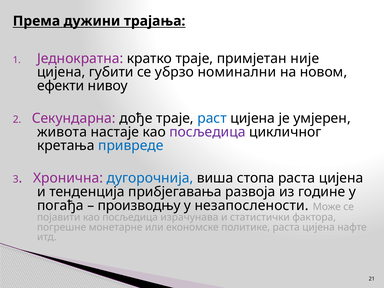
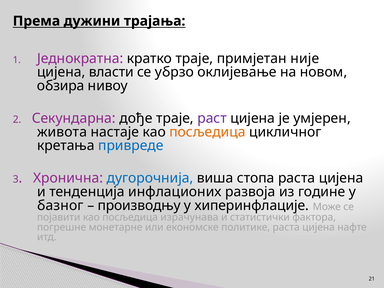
губити: губити -> власти (111, 72)
номинални: номинални -> оклијевање (237, 72)
ефекти: ефекти -> обзира (61, 86)
раст colour: blue -> purple (212, 118)
посљедица colour: purple -> orange (207, 132)
прибјегавања: прибјегавања -> инфлационих (175, 192)
погађа: погађа -> базног (60, 205)
незапослености: незапослености -> хиперинфлације (252, 205)
